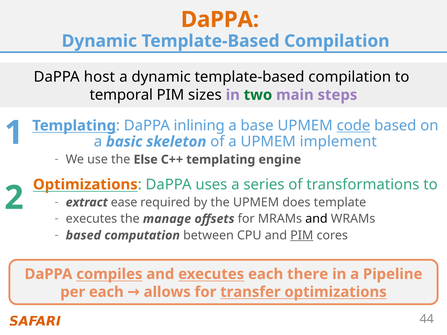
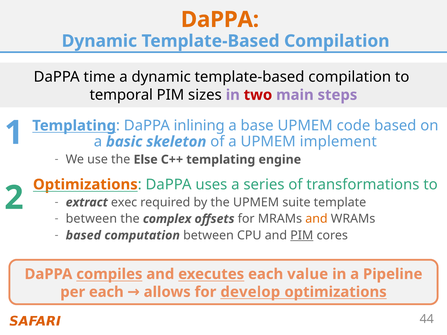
host: host -> time (99, 77)
two colour: green -> red (258, 95)
code underline: present -> none (353, 126)
ease: ease -> exec (124, 203)
does: does -> suite (296, 203)
executes: executes -> between (91, 219)
manage: manage -> complex (167, 219)
and colour: black -> orange (316, 219)
there: there -> value (308, 274)
transfer: transfer -> develop (250, 292)
